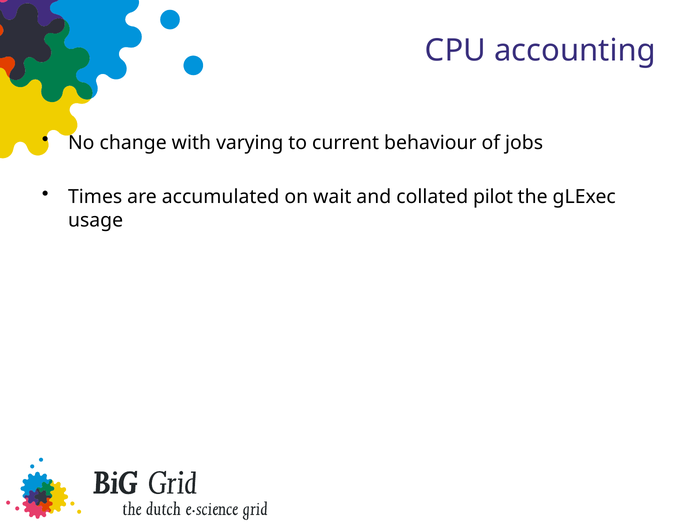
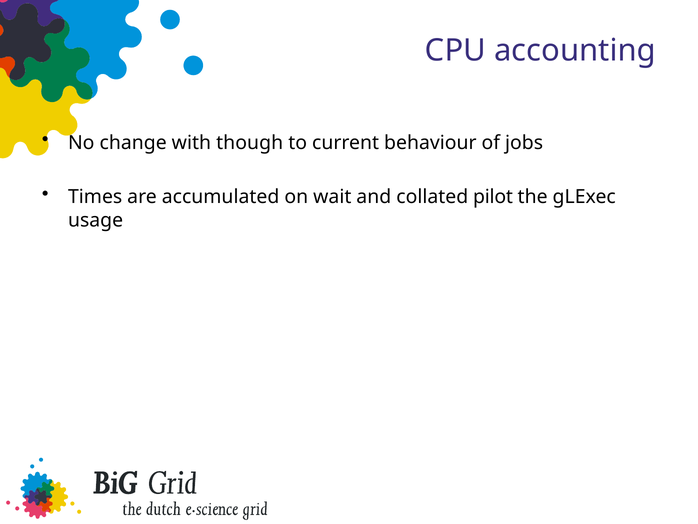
varying: varying -> though (250, 143)
